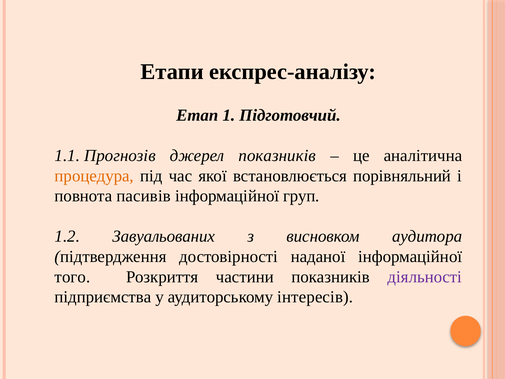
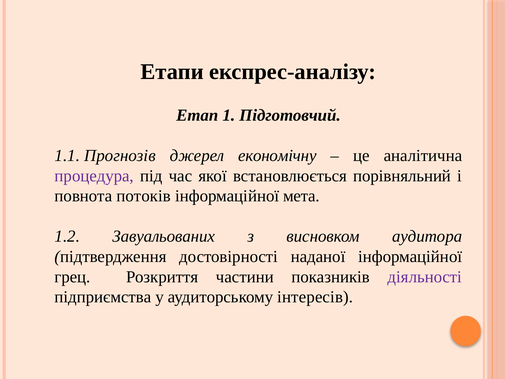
джерел показників: показників -> економічну (277, 155)
процедура colour: orange -> purple (94, 176)
пасивів: пасивів -> потоків (144, 196)
груп: груп -> мета (301, 196)
того: того -> грец (73, 277)
